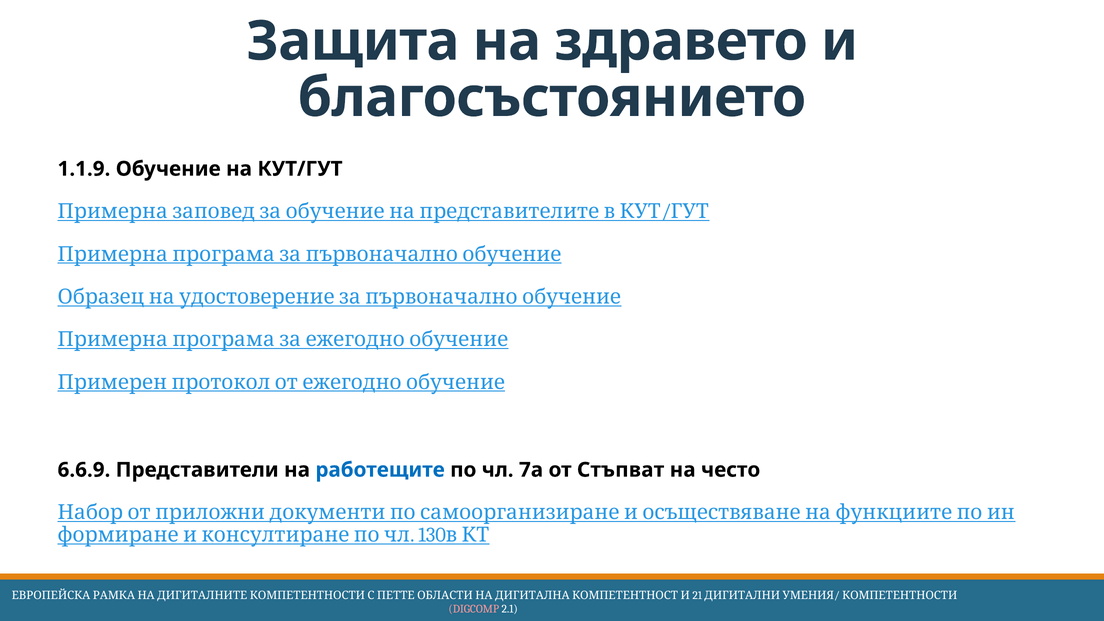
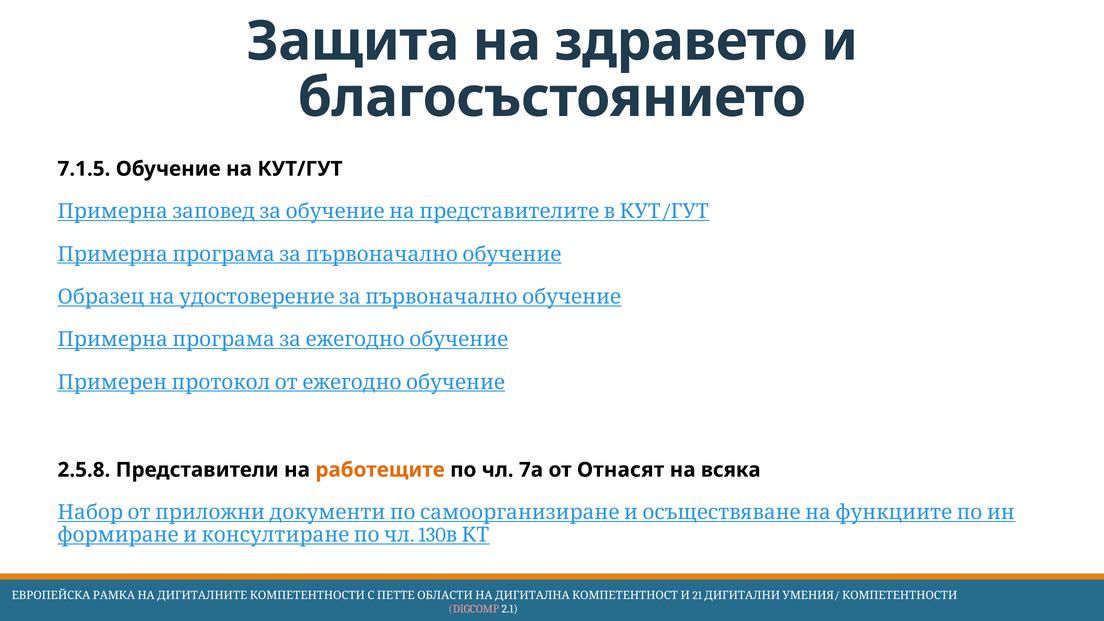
1.1.9: 1.1.9 -> 7.1.5 (84, 169)
6.6.9: 6.6.9 -> 2.5.8 (84, 470)
работещите colour: blue -> orange (380, 470)
Стъпват: Стъпват -> Отнасят (621, 470)
често: често -> всяка (731, 470)
